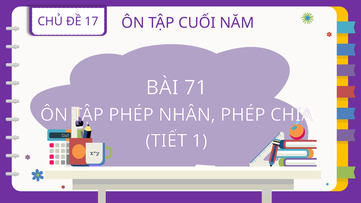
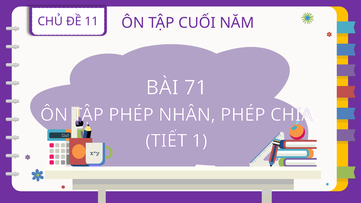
17: 17 -> 11 (92, 21)
